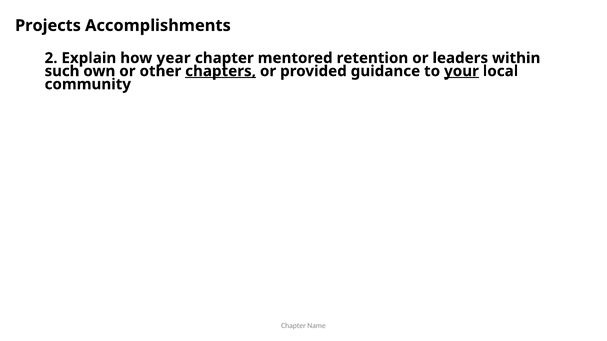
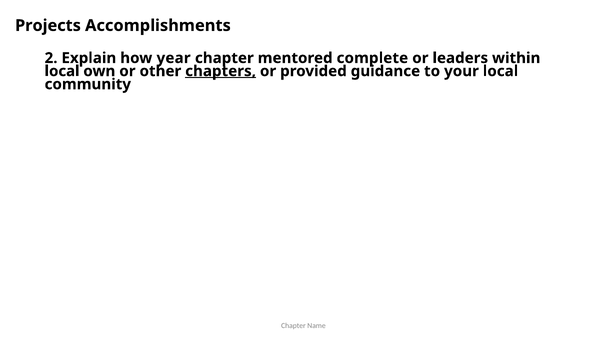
retention: retention -> complete (372, 58)
such: such -> local (62, 71)
your underline: present -> none (461, 71)
